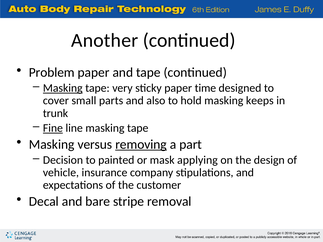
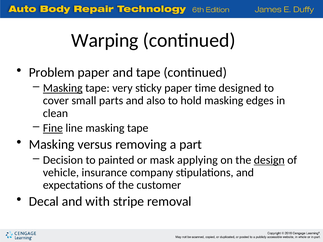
Another: Another -> Warping (105, 40)
keeps: keeps -> edges (260, 101)
trunk: trunk -> clean (55, 113)
removing underline: present -> none (141, 145)
design underline: none -> present (269, 160)
bare: bare -> with (98, 202)
